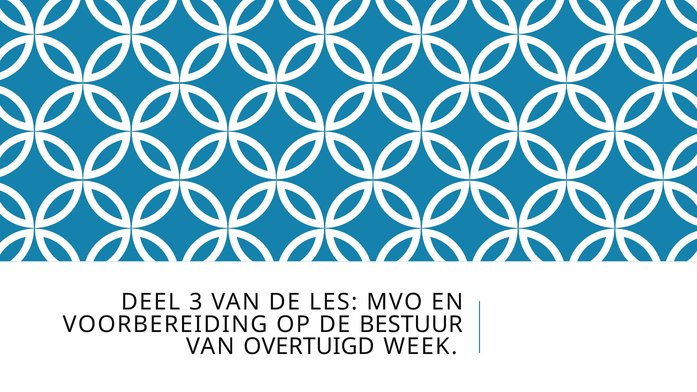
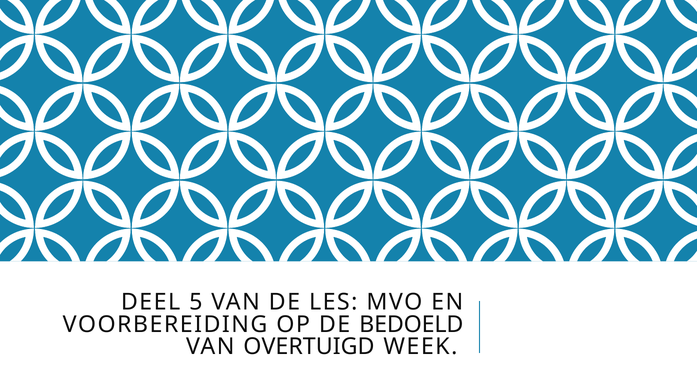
3: 3 -> 5 (196, 302)
BESTUUR: BESTUUR -> BEDOELD (411, 324)
